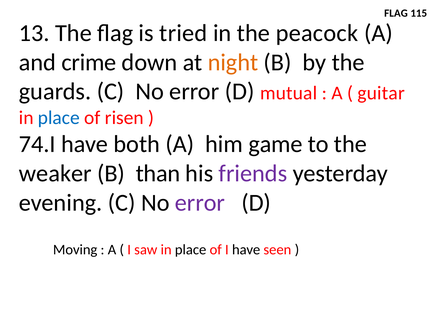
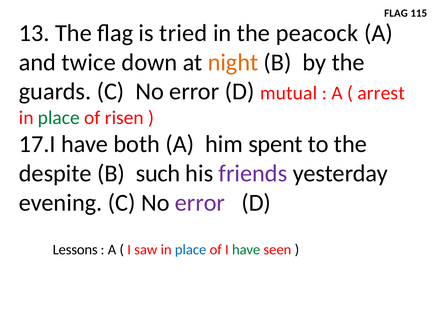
crime: crime -> twice (89, 62)
guitar: guitar -> arrest (381, 93)
place colour: blue -> green (59, 117)
74.I: 74.I -> 17.I (37, 144)
game: game -> spent (276, 144)
weaker: weaker -> despite (55, 173)
than: than -> such (158, 173)
Moving: Moving -> Lessons (75, 249)
place colour: black -> blue (191, 249)
have colour: black -> green (246, 249)
